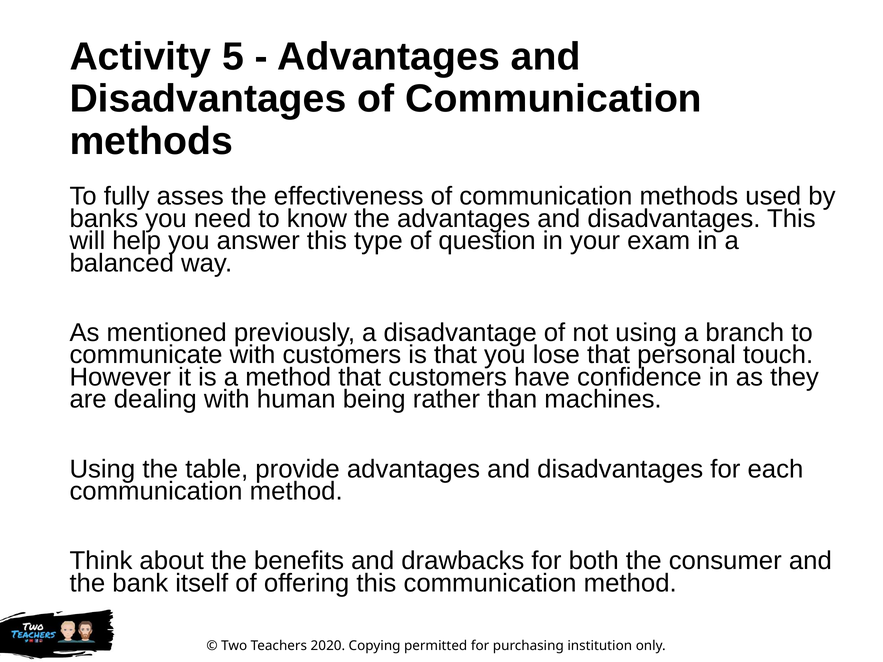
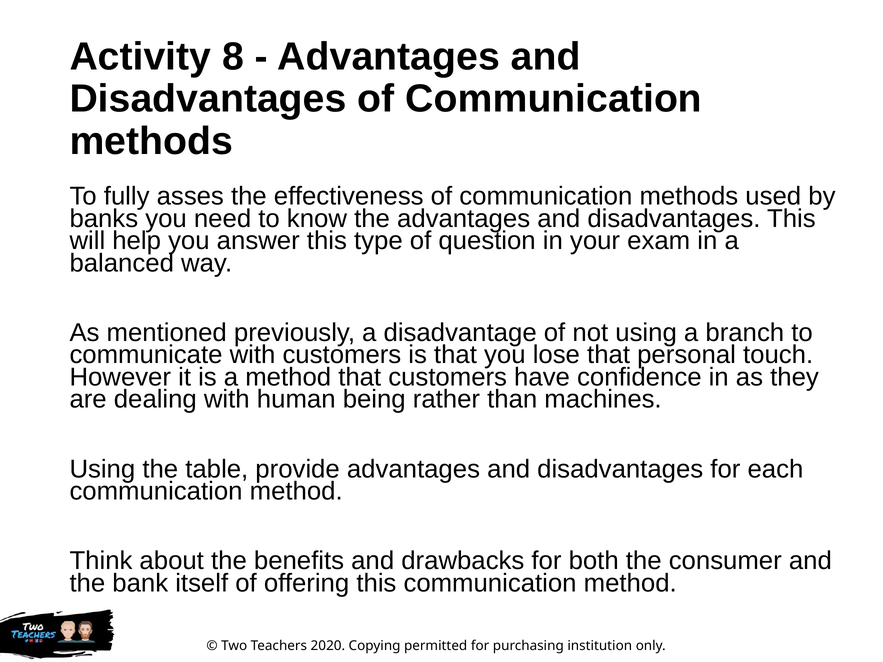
5: 5 -> 8 (233, 57)
